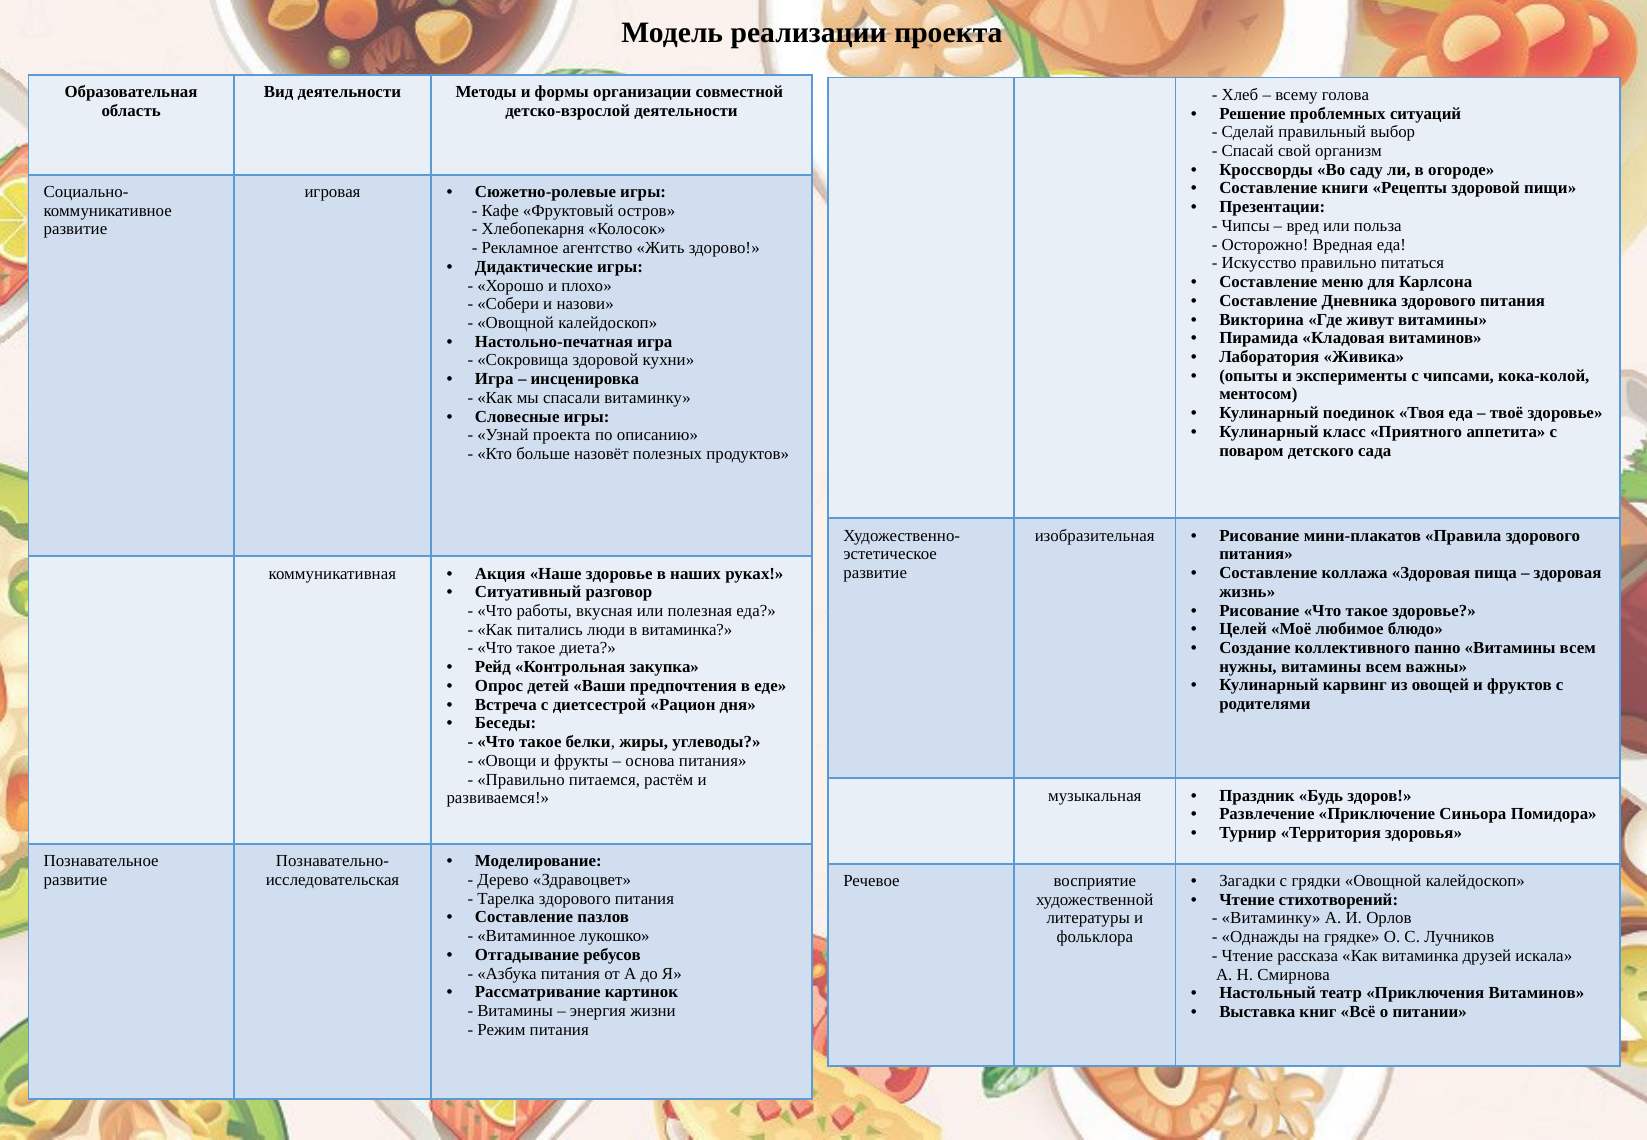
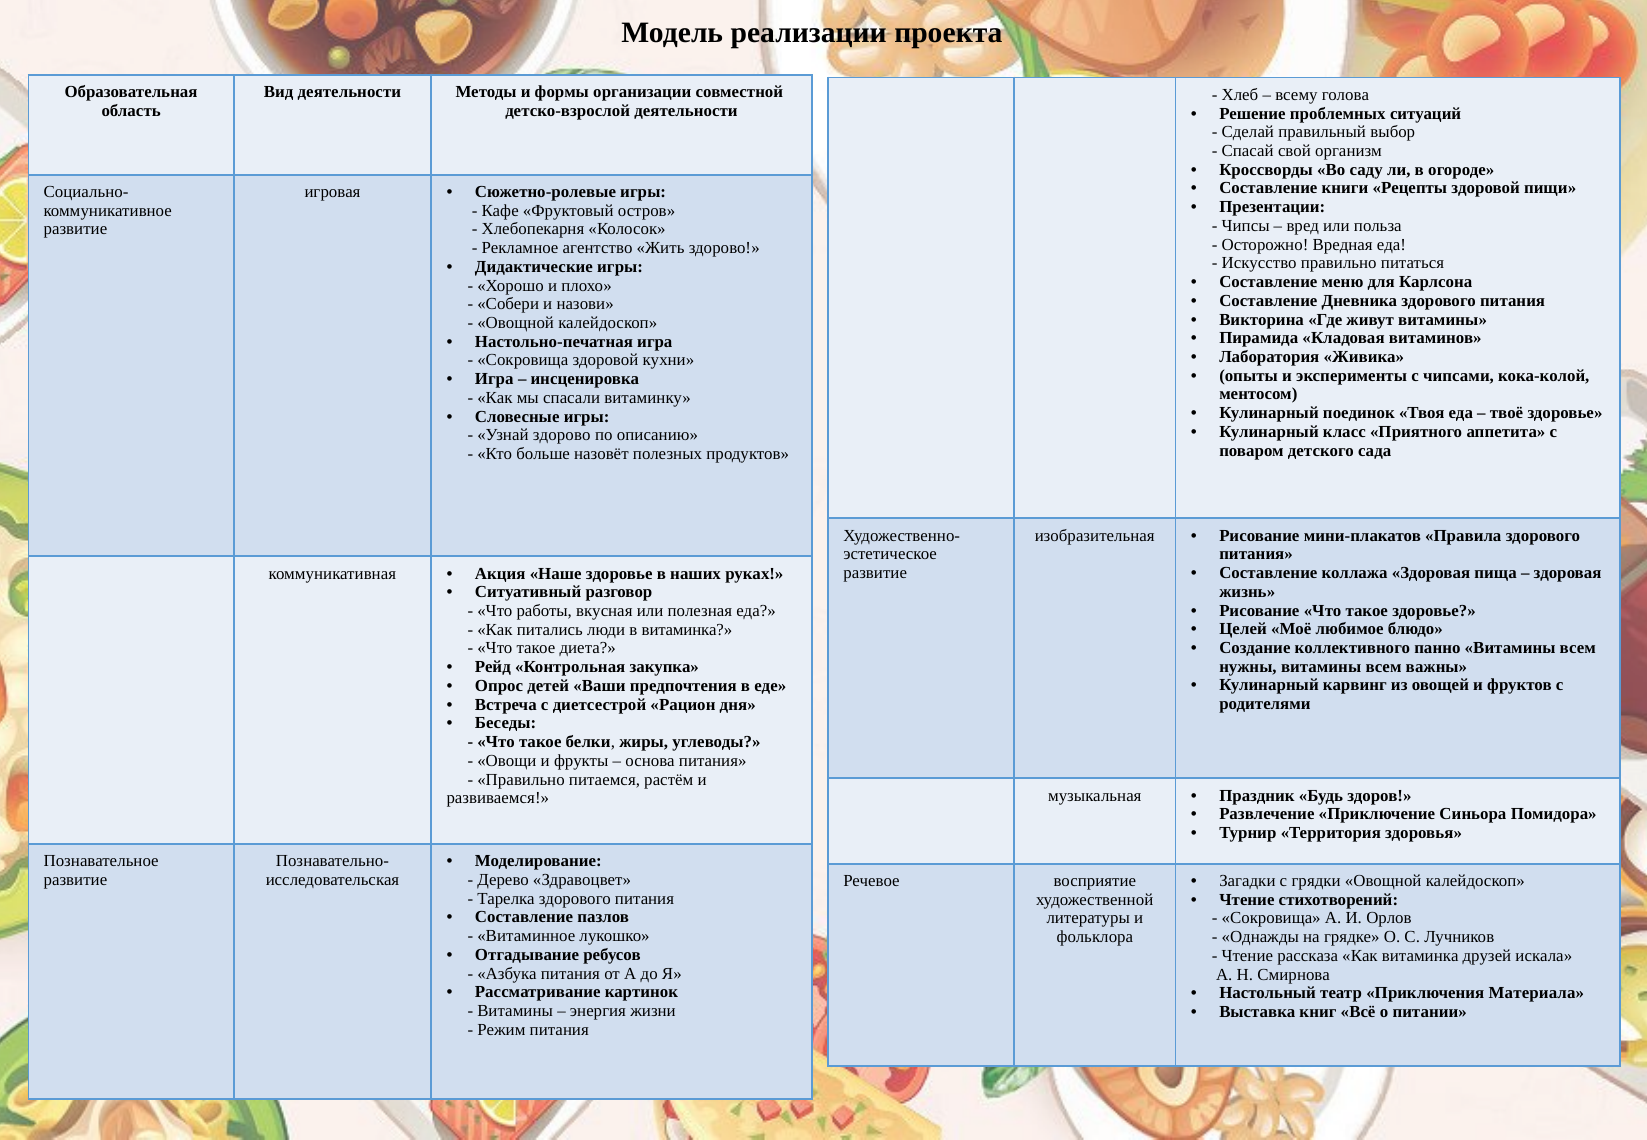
Узнай проекта: проекта -> здорово (562, 435)
Витаминку: Витаминку -> Сокровища (1271, 919)
Приключения Витаминов: Витаминов -> Материала (1536, 994)
